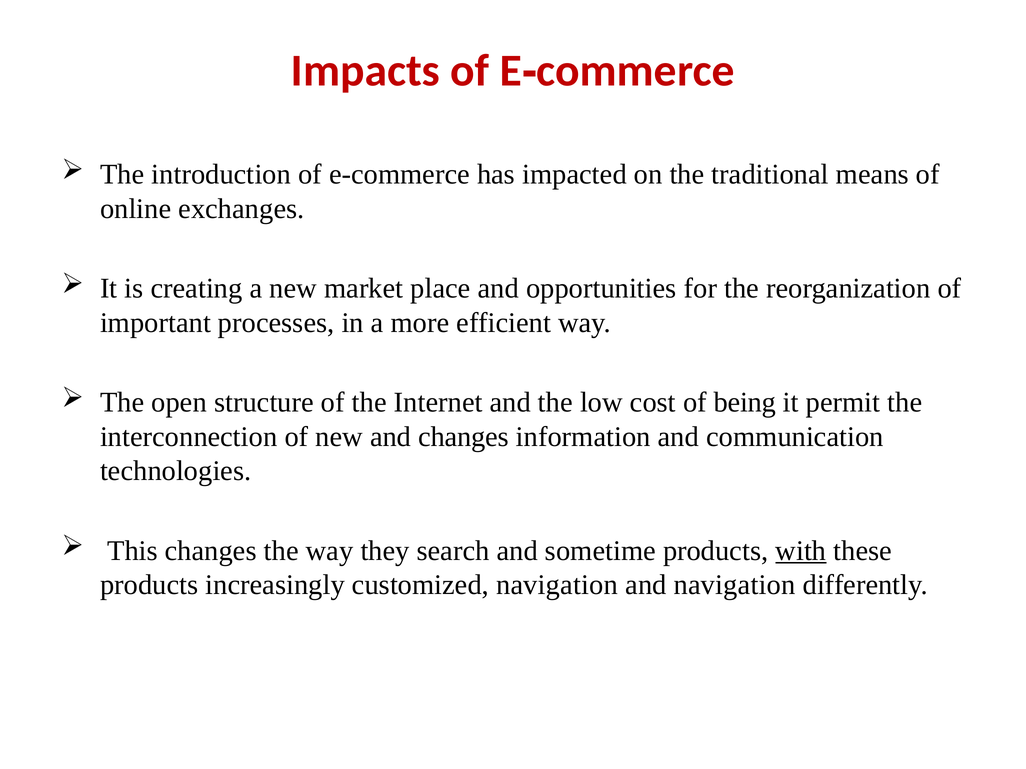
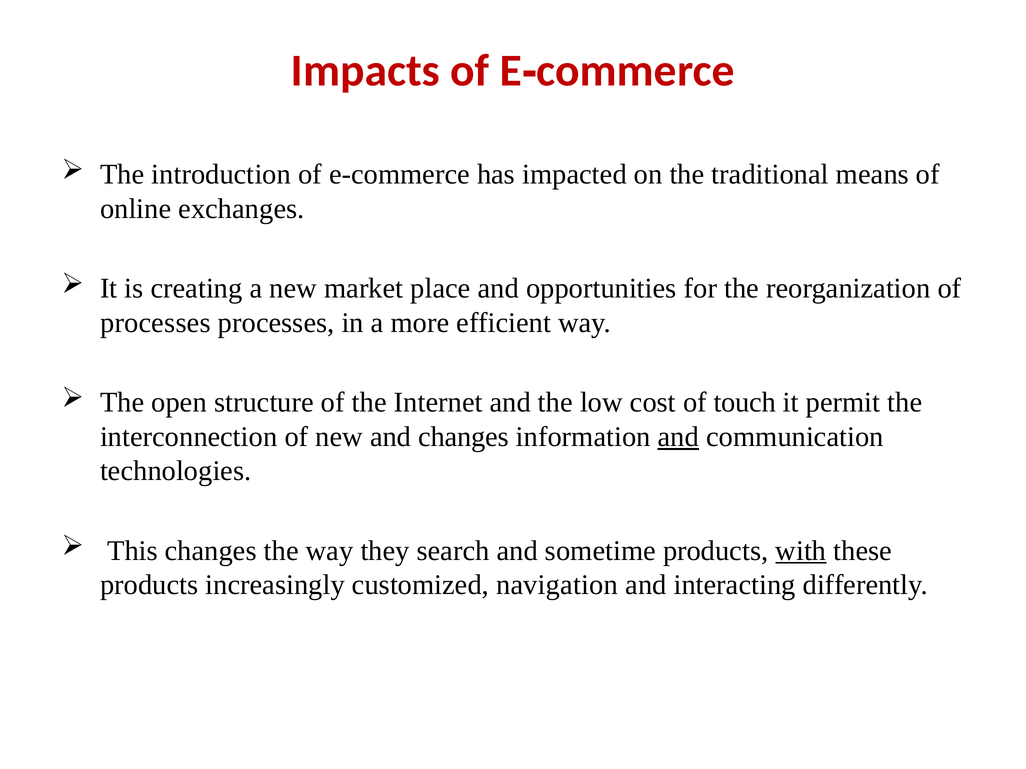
important: important -> processes (155, 323)
being: being -> touch (745, 403)
and underline: none -> present (678, 437)
and navigation: navigation -> interacting (735, 585)
